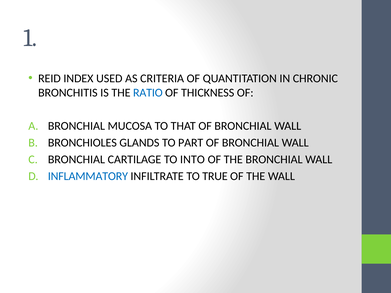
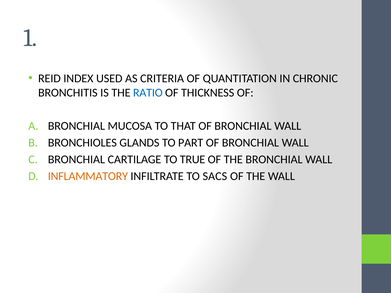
INTO: INTO -> TRUE (193, 160)
INFLAMMATORY colour: blue -> orange (88, 176)
TRUE: TRUE -> SACS (215, 176)
